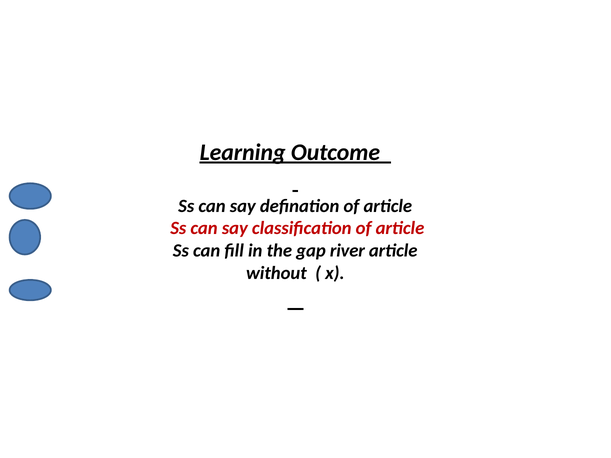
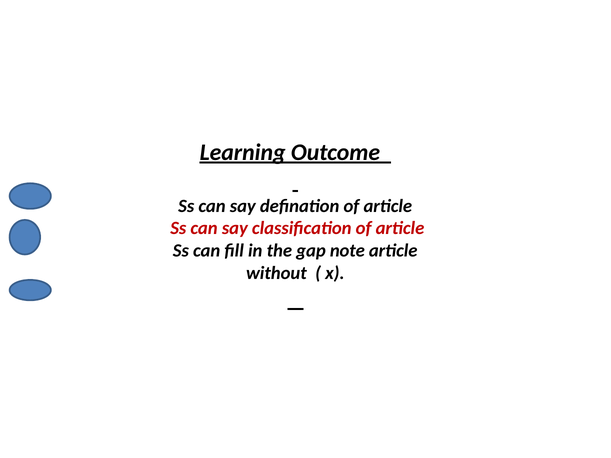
river: river -> note (347, 251)
